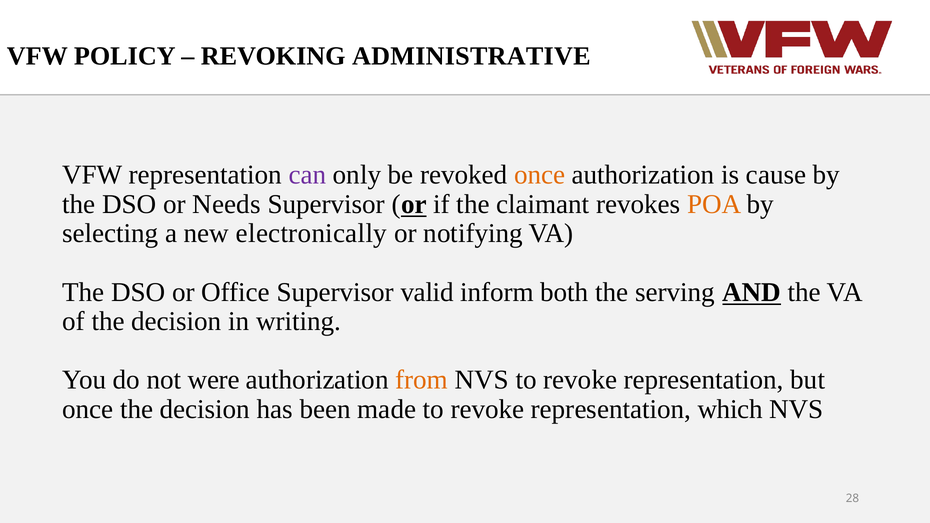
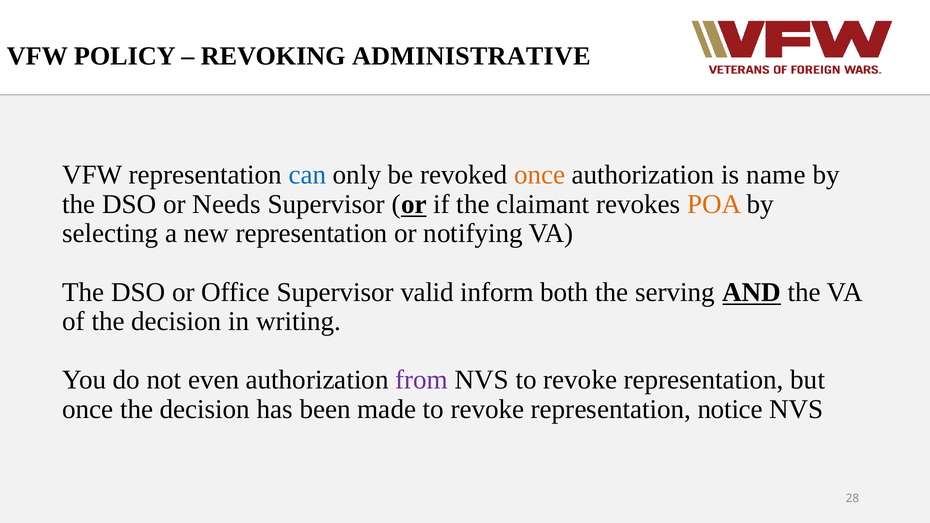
can colour: purple -> blue (307, 175)
cause: cause -> name (776, 175)
new electronically: electronically -> representation (312, 234)
were: were -> even (214, 380)
from colour: orange -> purple (422, 380)
which: which -> notice (730, 409)
